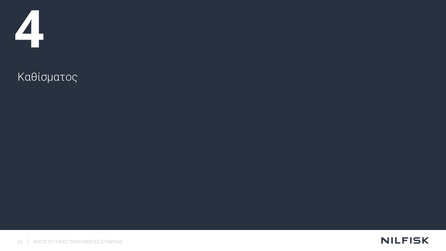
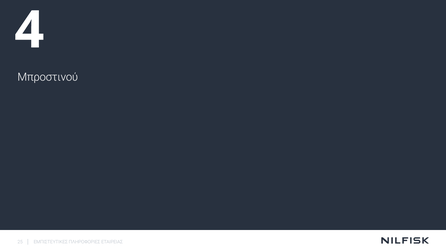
Καθίσματος: Καθίσματος -> Μπροστινού (48, 77)
